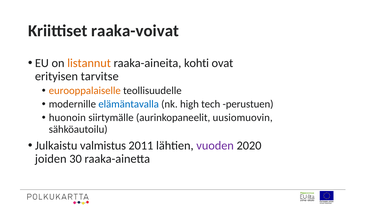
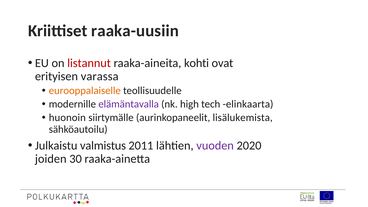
raaka-voivat: raaka-voivat -> raaka-uusiin (135, 31)
listannut colour: orange -> red (89, 63)
tarvitse: tarvitse -> varassa (100, 76)
elämäntavalla colour: blue -> purple (129, 104)
perustuen: perustuen -> elinkaarta (248, 104)
uusiomuovin: uusiomuovin -> lisälukemista (243, 118)
